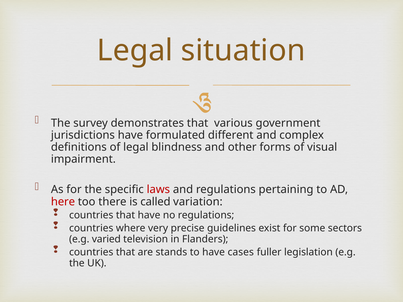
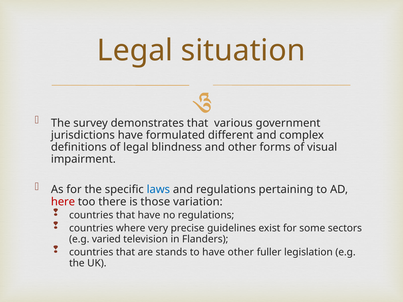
laws colour: red -> blue (158, 190)
called: called -> those (155, 202)
have cases: cases -> other (241, 252)
